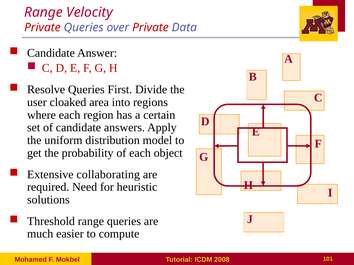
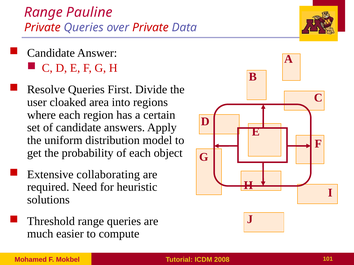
Velocity: Velocity -> Pauline (89, 12)
